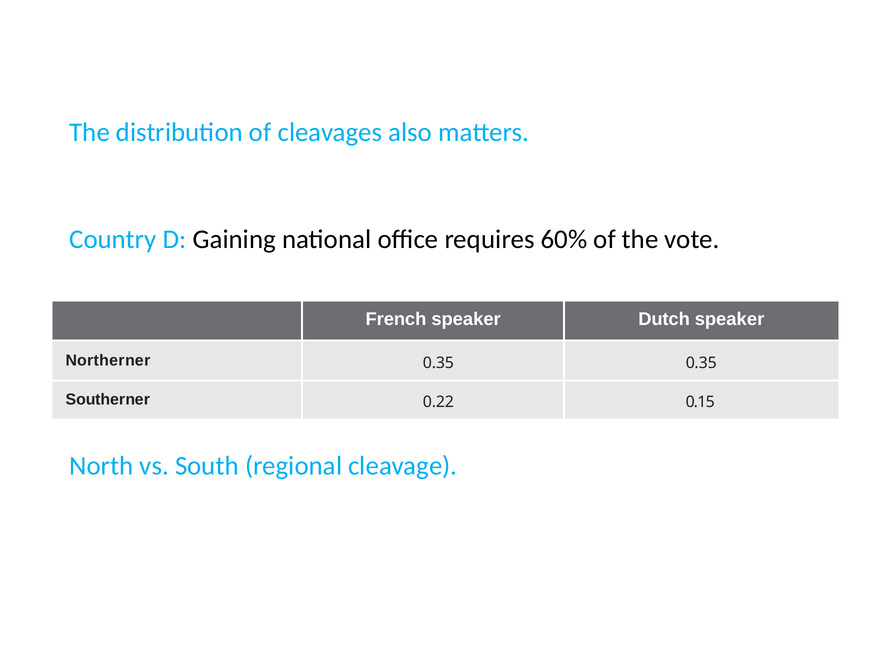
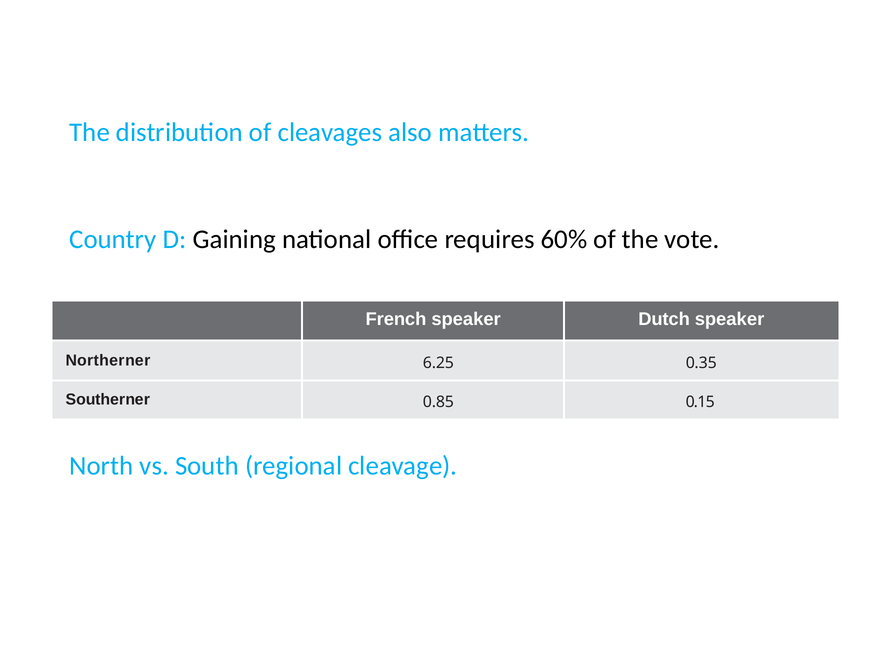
Northerner 0.35: 0.35 -> 6.25 (438, 363)
0.22: 0.22 -> 0.85 (438, 402)
